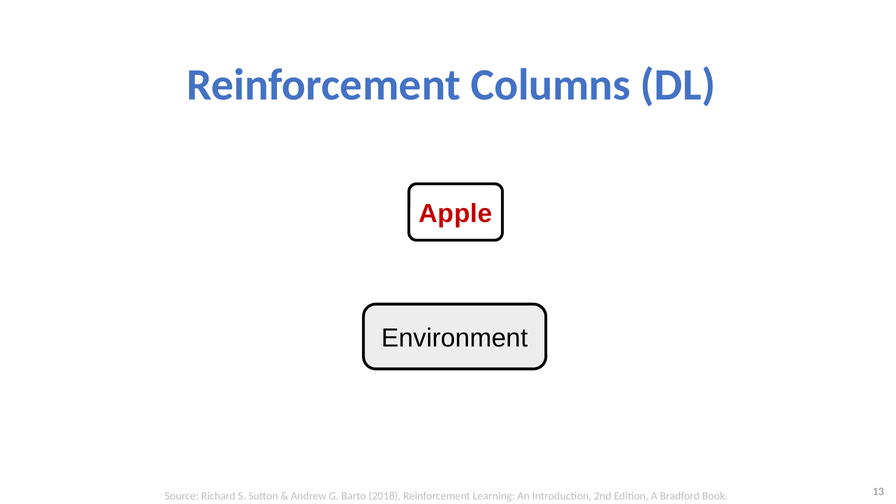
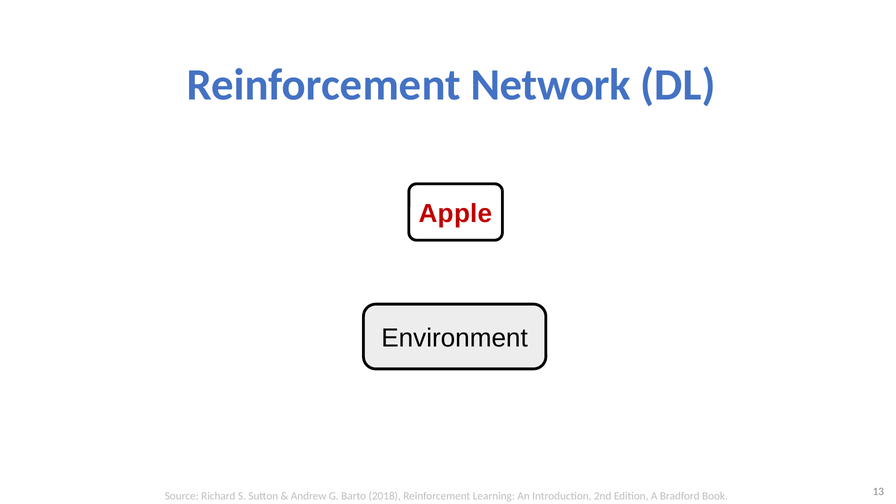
Columns: Columns -> Network (551, 85)
